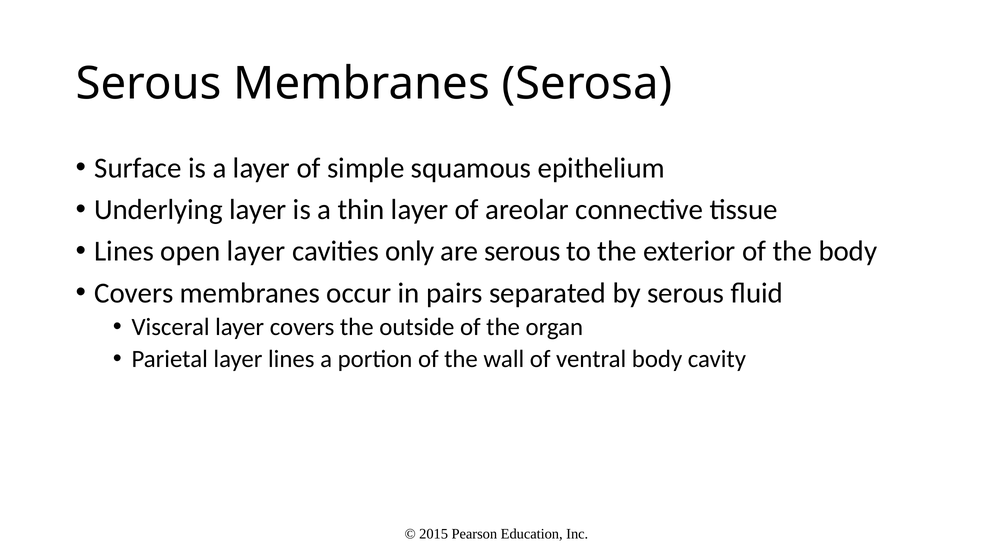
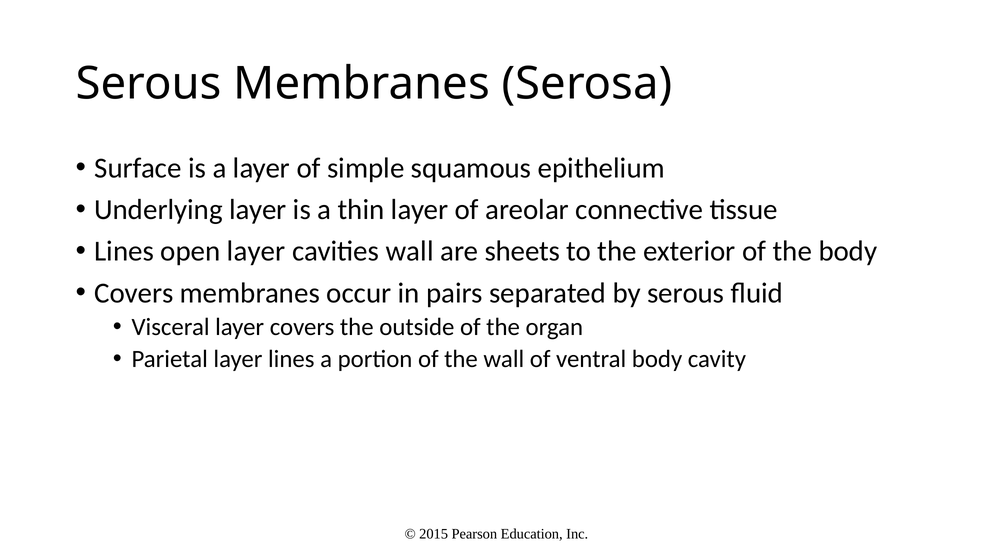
cavities only: only -> wall (410, 251)
are serous: serous -> sheets (522, 251)
